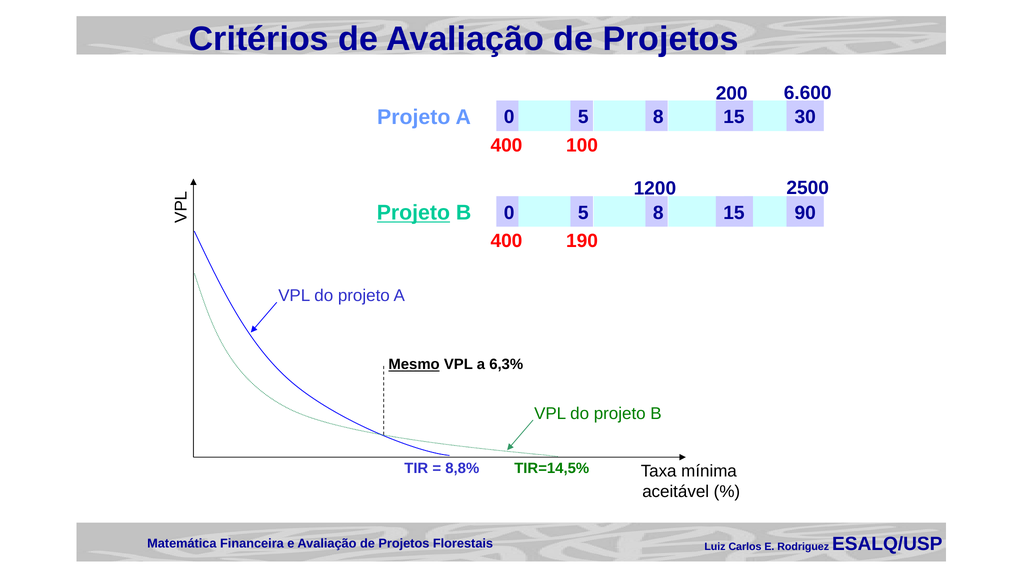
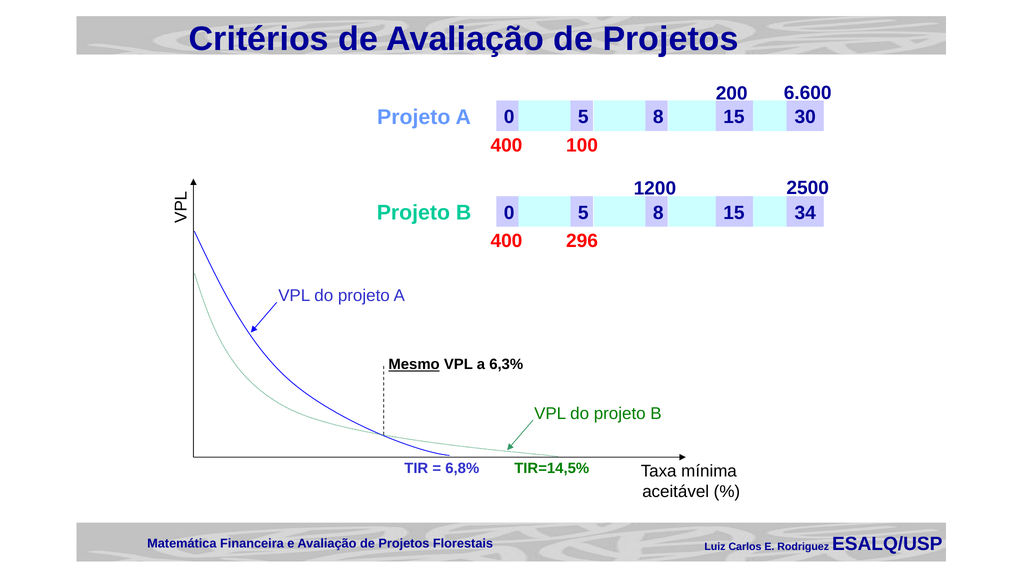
Projeto underline: present -> none (413, 213)
90: 90 -> 34 (805, 213)
190: 190 -> 296 (582, 241)
8,8%: 8,8% -> 6,8% (462, 469)
